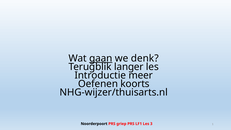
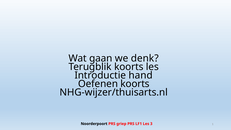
gaan underline: present -> none (101, 58)
Terugblik langer: langer -> koorts (129, 67)
meer: meer -> hand (141, 75)
